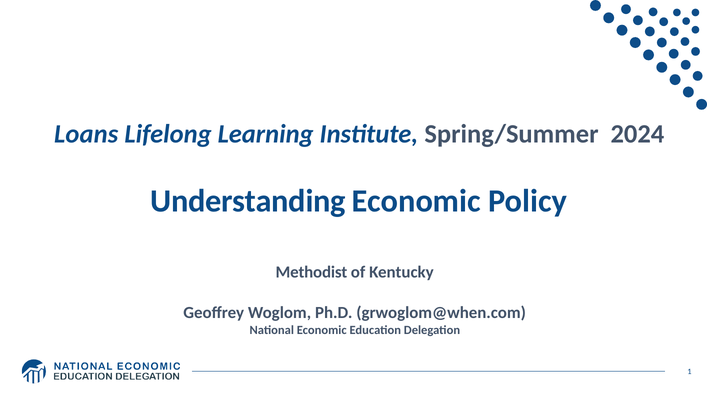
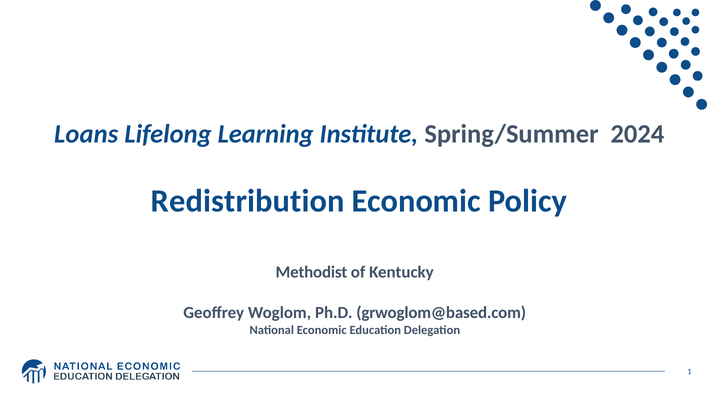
Understanding: Understanding -> Redistribution (248, 202)
grwoglom@when.com: grwoglom@when.com -> grwoglom@based.com (441, 313)
